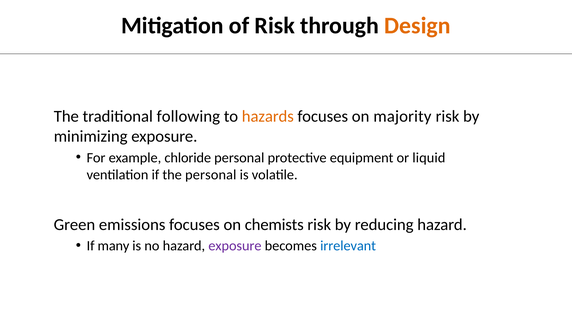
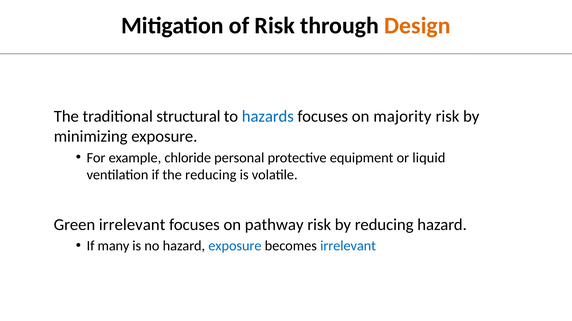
following: following -> structural (188, 117)
hazards colour: orange -> blue (268, 117)
the personal: personal -> reducing (211, 175)
Green emissions: emissions -> irrelevant (132, 225)
chemists: chemists -> pathway (274, 225)
exposure colour: purple -> blue (235, 247)
